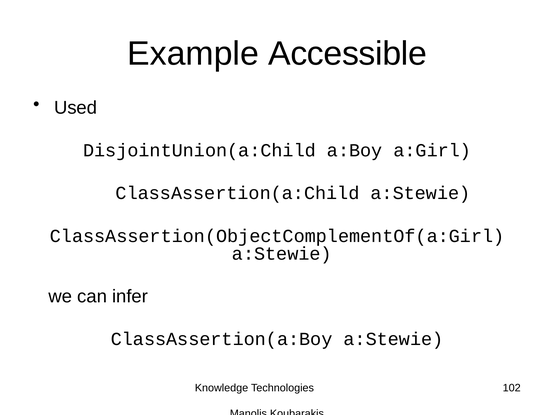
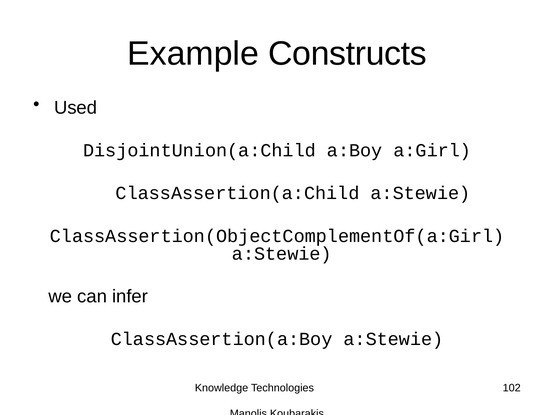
Accessible: Accessible -> Constructs (347, 54)
